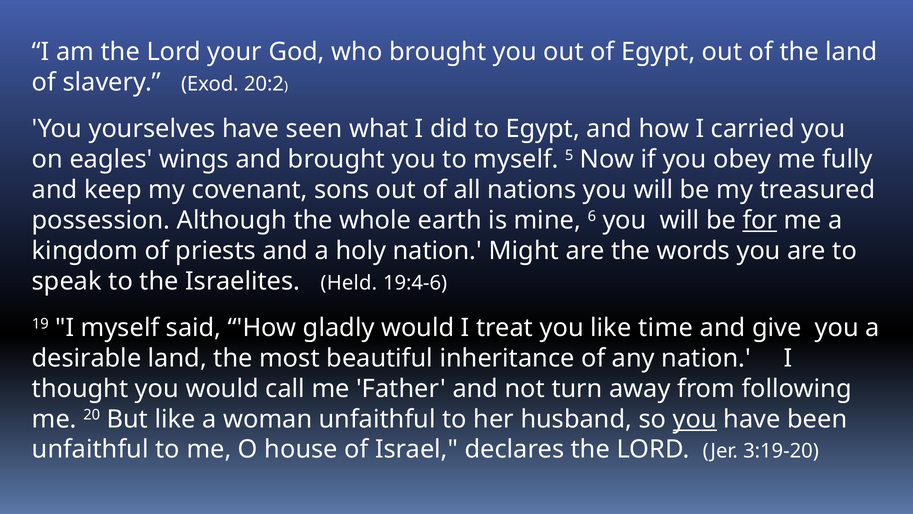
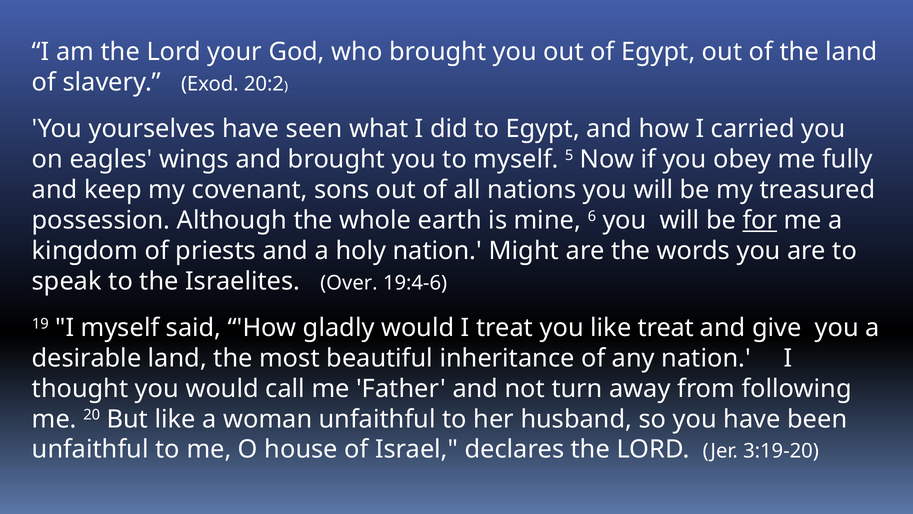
Held: Held -> Over (349, 283)
like time: time -> treat (666, 327)
you underline: present -> none (695, 419)
